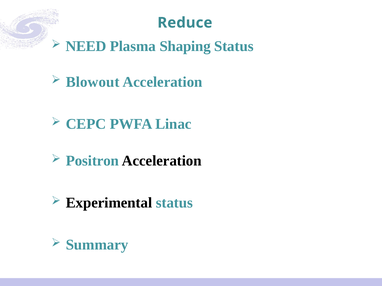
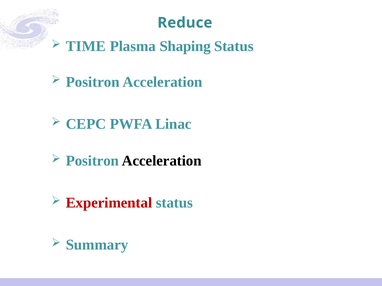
NEED: NEED -> TIME (86, 46)
Blowout: Blowout -> Positron (93, 82)
Experimental colour: black -> red (109, 203)
